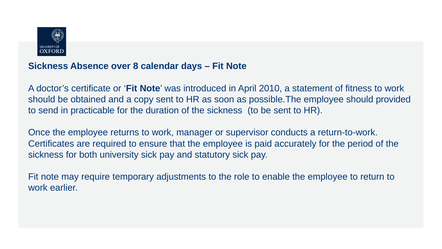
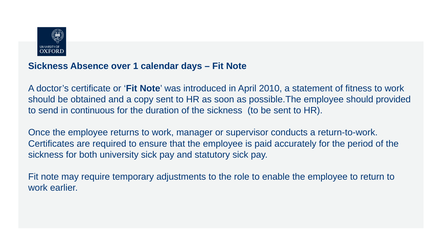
8: 8 -> 1 (136, 66)
practicable: practicable -> continuous (93, 110)
